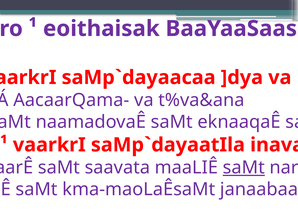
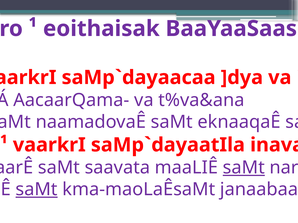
saMt underline: none -> present (37, 190)
